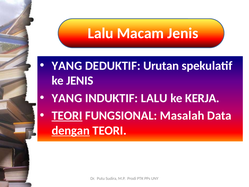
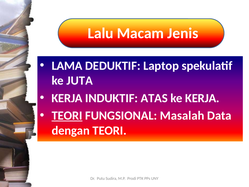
YANG: YANG -> LAMA (67, 66)
Urutan: Urutan -> Laptop (161, 66)
ke JENIS: JENIS -> JUTA (80, 81)
YANG: YANG -> KERJA (67, 98)
INDUKTIF LALU: LALU -> ATAS (154, 98)
dengan underline: present -> none (71, 130)
